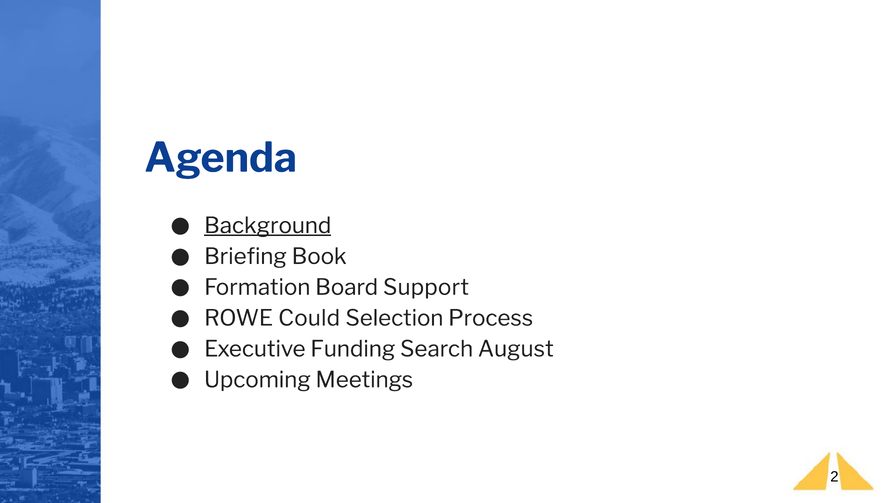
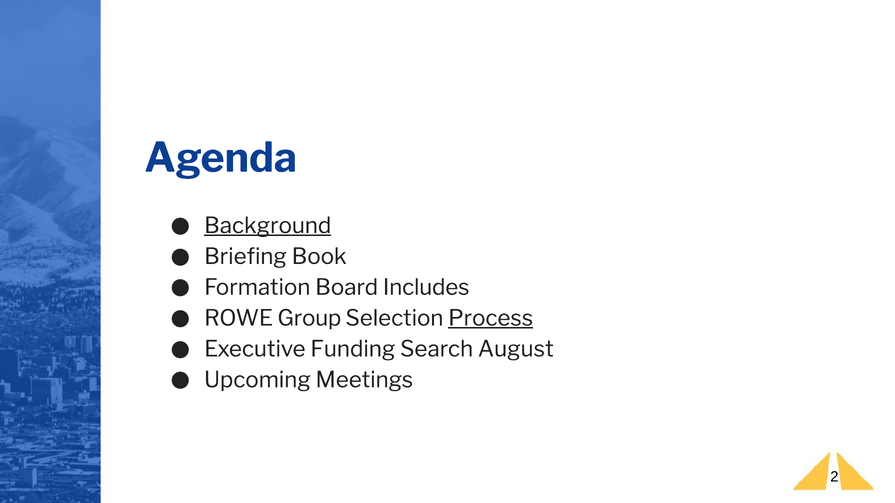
Support: Support -> Includes (426, 288)
Could: Could -> Group (309, 319)
Process underline: none -> present (491, 319)
